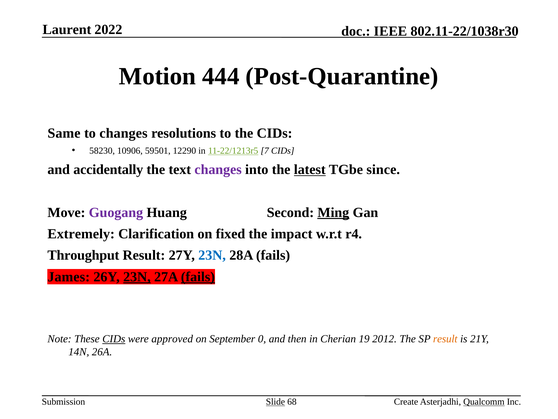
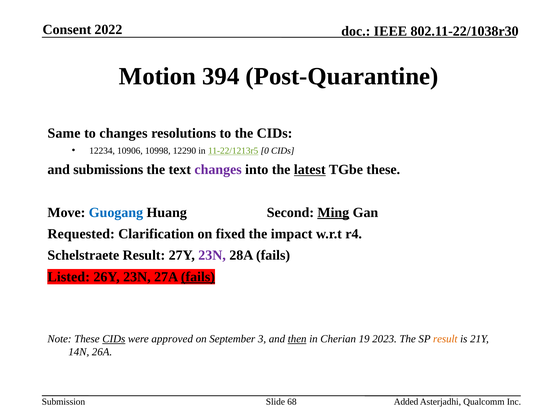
Laurent: Laurent -> Consent (67, 30)
444: 444 -> 394 (221, 76)
58230: 58230 -> 12234 (102, 151)
59501: 59501 -> 10998 (158, 151)
7: 7 -> 0 (265, 151)
accidentally: accidentally -> submissions (108, 169)
TGbe since: since -> these (383, 169)
Guogang colour: purple -> blue (116, 212)
Extremely: Extremely -> Requested (81, 234)
Throughput: Throughput -> Schelstraete (83, 255)
23N colour: blue -> purple (212, 255)
James: James -> Listed (69, 276)
23N underline: present -> none (137, 276)
0: 0 -> 3 (262, 339)
then underline: none -> present (297, 339)
2012: 2012 -> 2023 (385, 339)
Slide underline: present -> none (275, 401)
Create: Create -> Added (406, 401)
Qualcomm underline: present -> none (484, 401)
